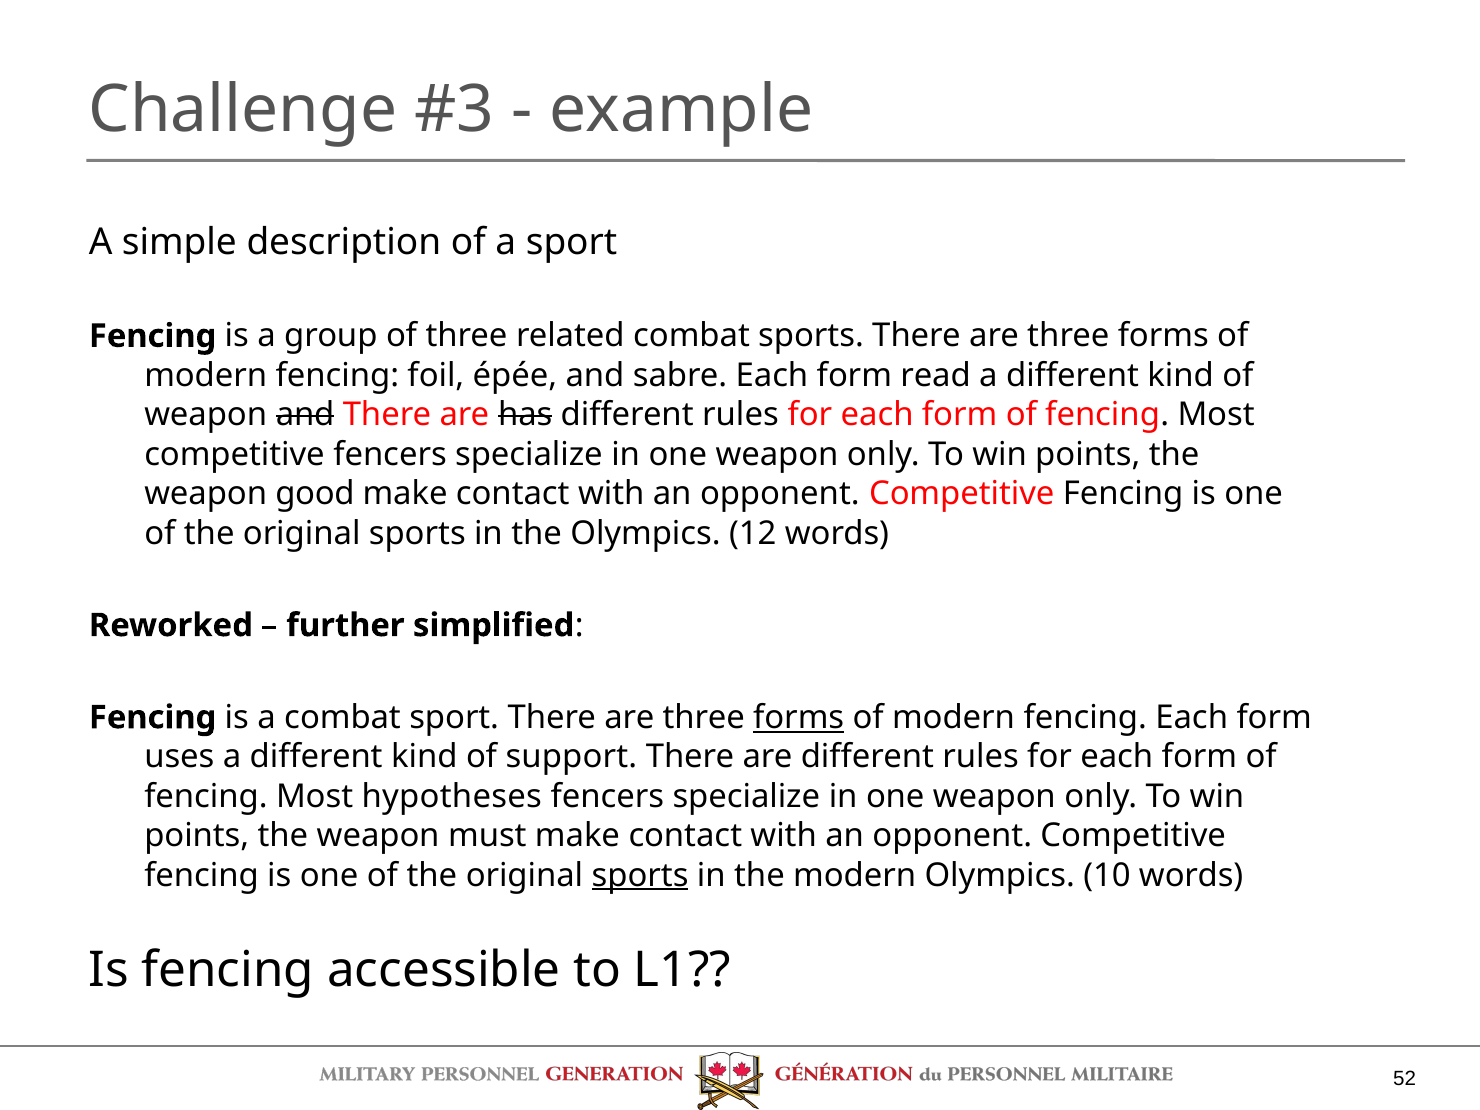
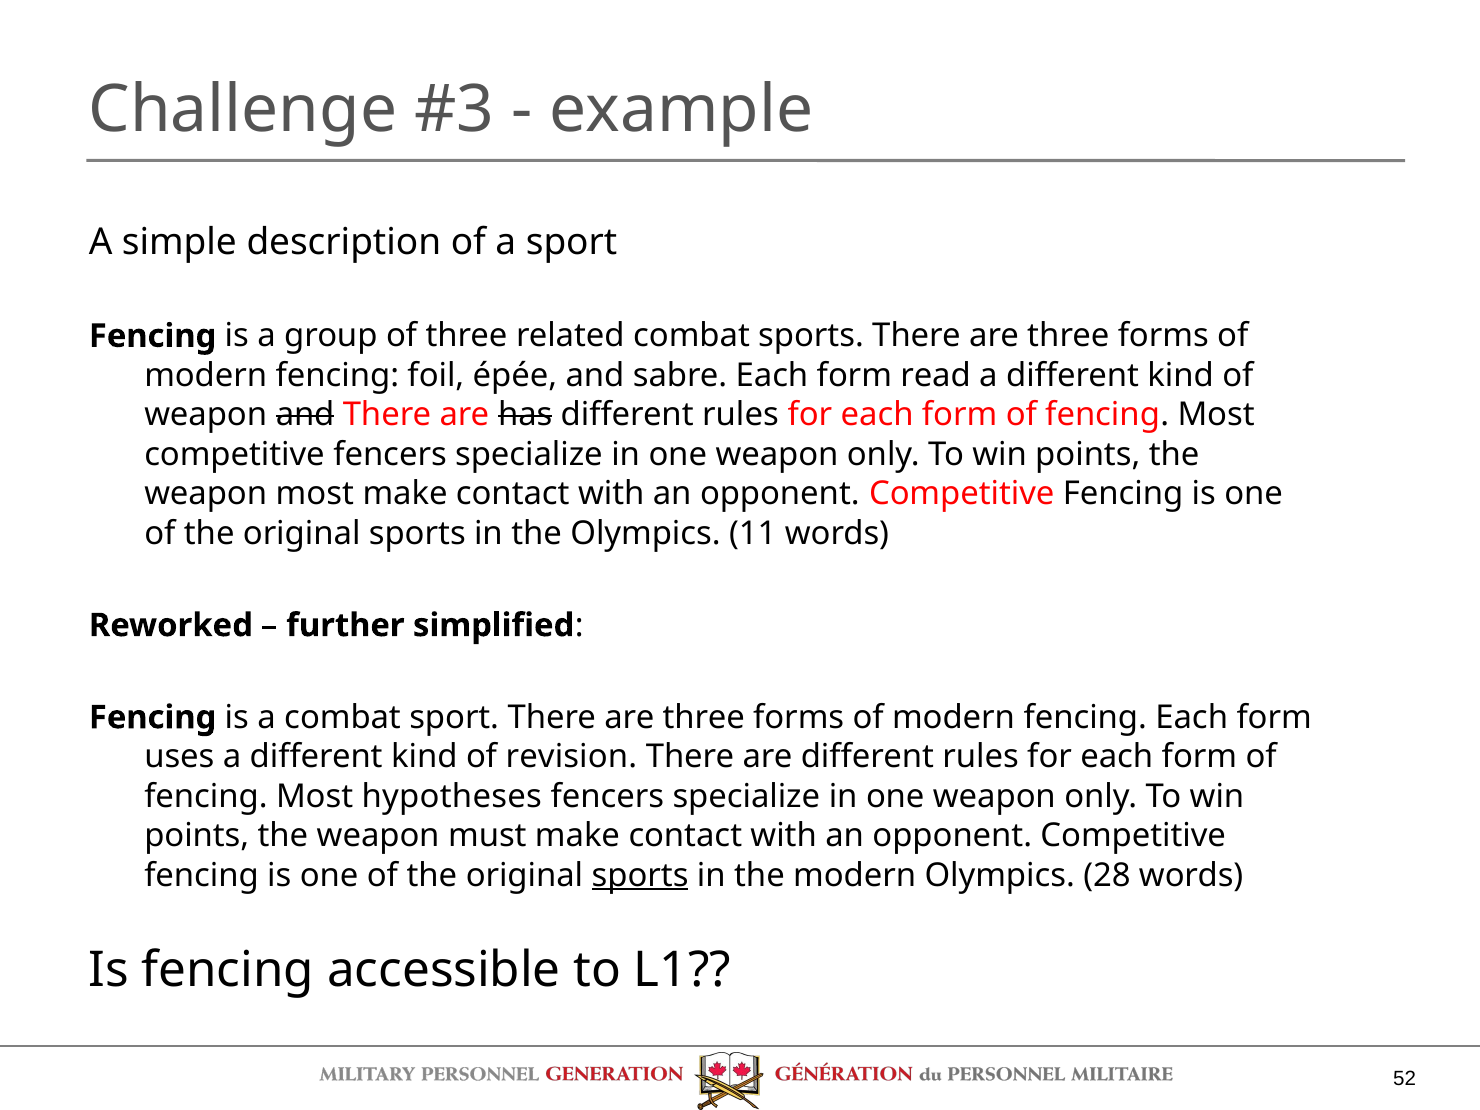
weapon good: good -> most (315, 494)
12: 12 -> 11 (753, 533)
forms underline: present -> none (799, 717)
support: support -> revision (571, 757)
10: 10 -> 28 (1107, 875)
